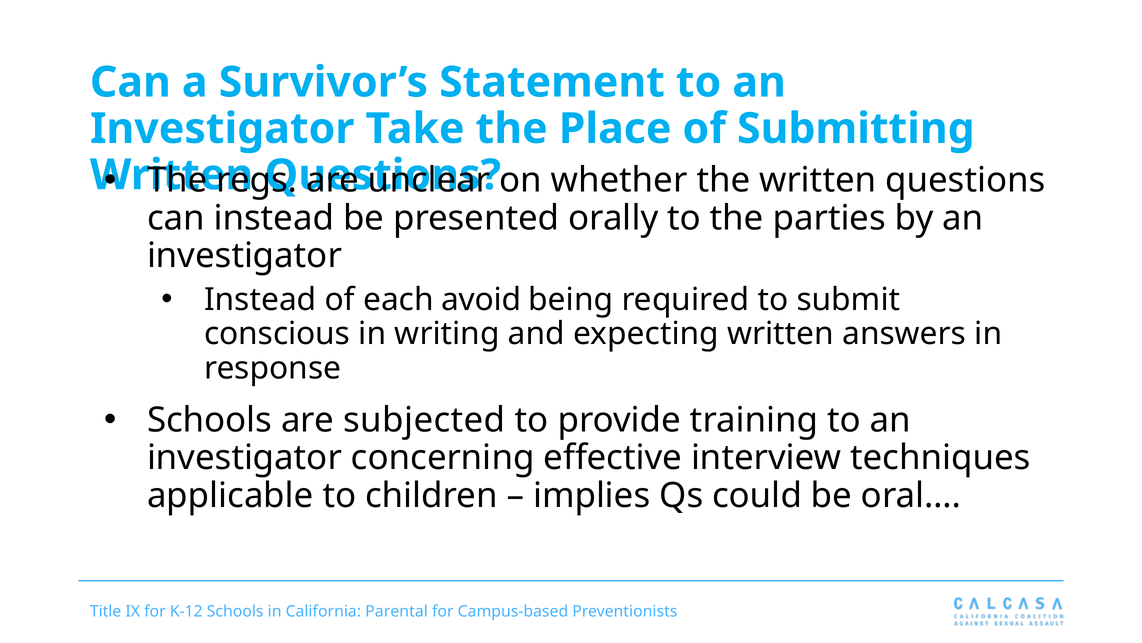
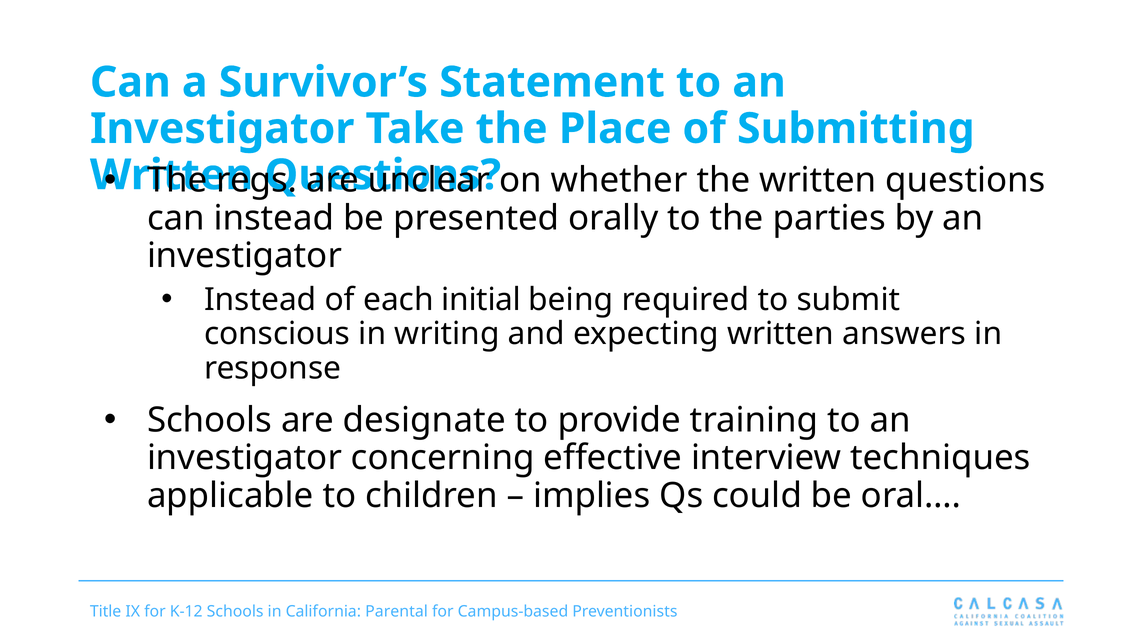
avoid: avoid -> initial (481, 299)
subjected: subjected -> designate (424, 420)
